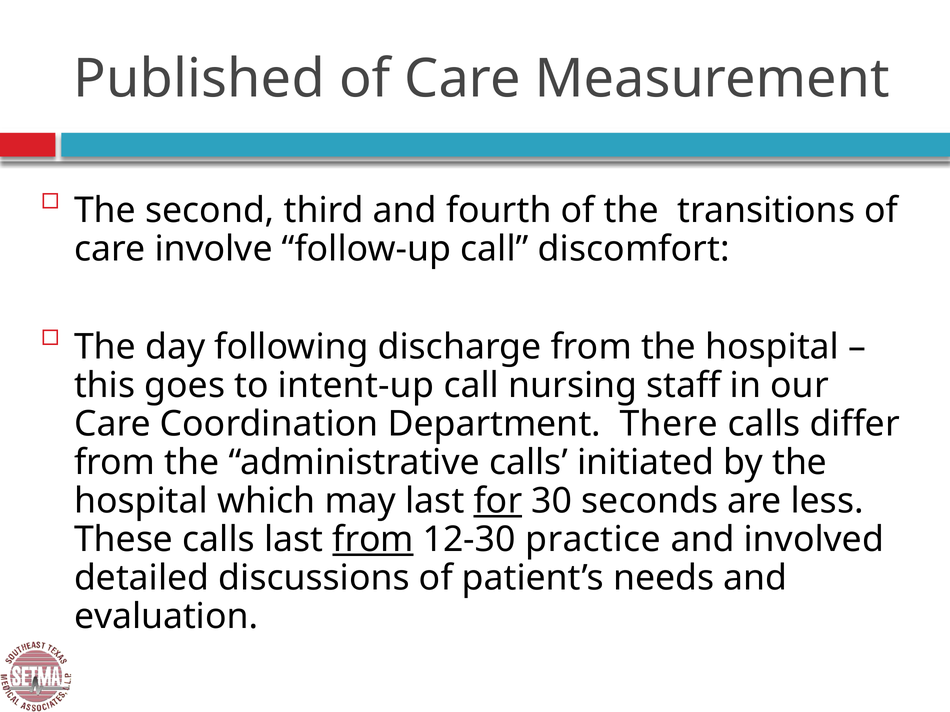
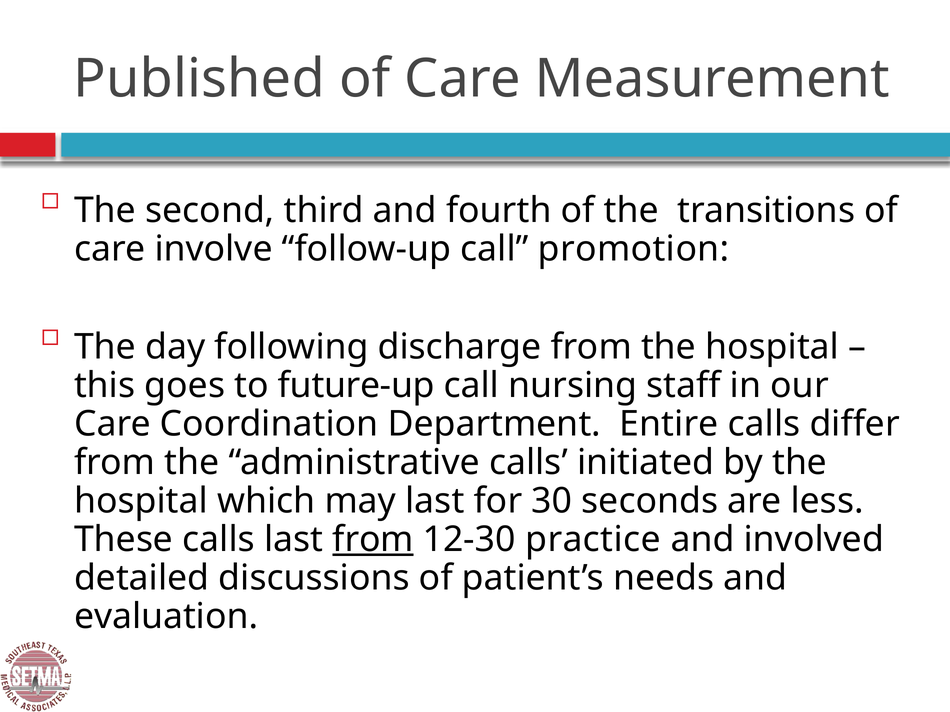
discomfort: discomfort -> promotion (634, 249)
intent-up: intent-up -> future-up (356, 386)
There: There -> Entire (669, 424)
for underline: present -> none (498, 501)
